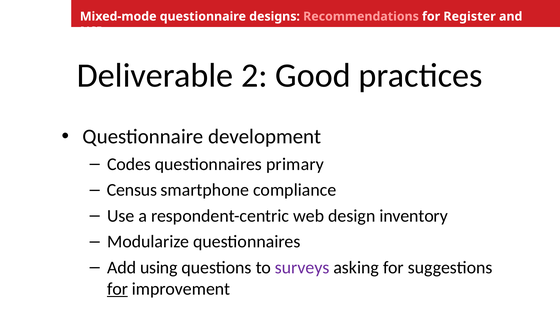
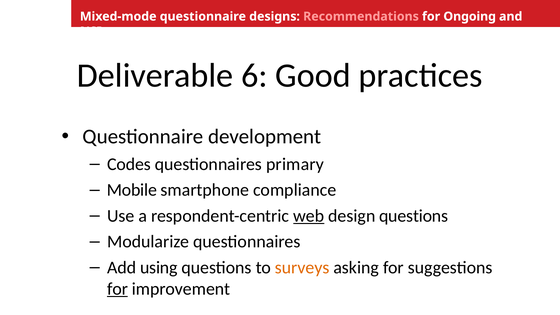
Register: Register -> Ongoing (470, 16)
2: 2 -> 6 (254, 76)
Census: Census -> Mobile (132, 190)
web underline: none -> present (309, 216)
design inventory: inventory -> questions (414, 216)
surveys colour: purple -> orange (302, 267)
